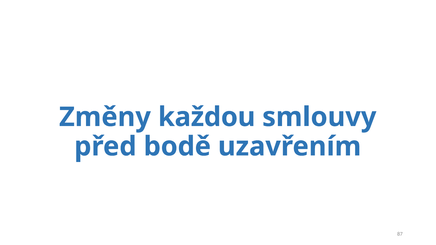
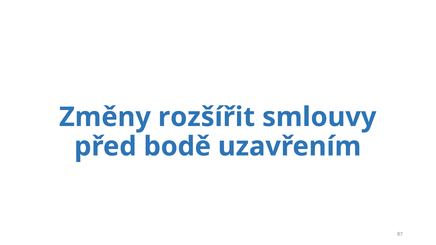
každou: každou -> rozšířit (207, 117)
